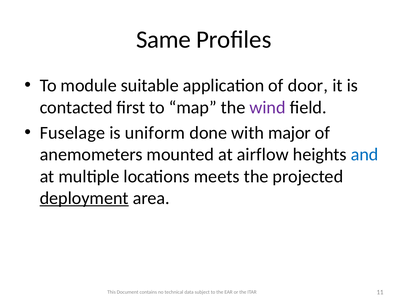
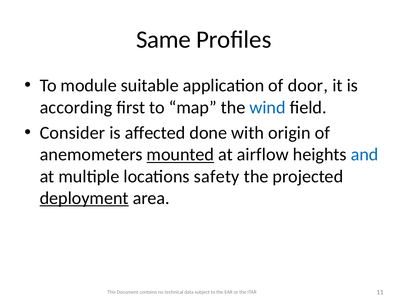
contacted: contacted -> according (76, 107)
wind colour: purple -> blue (268, 107)
Fuselage: Fuselage -> Consider (72, 133)
uniform: uniform -> affected (155, 133)
major: major -> origin (289, 133)
mounted underline: none -> present (180, 155)
meets: meets -> safety (217, 176)
